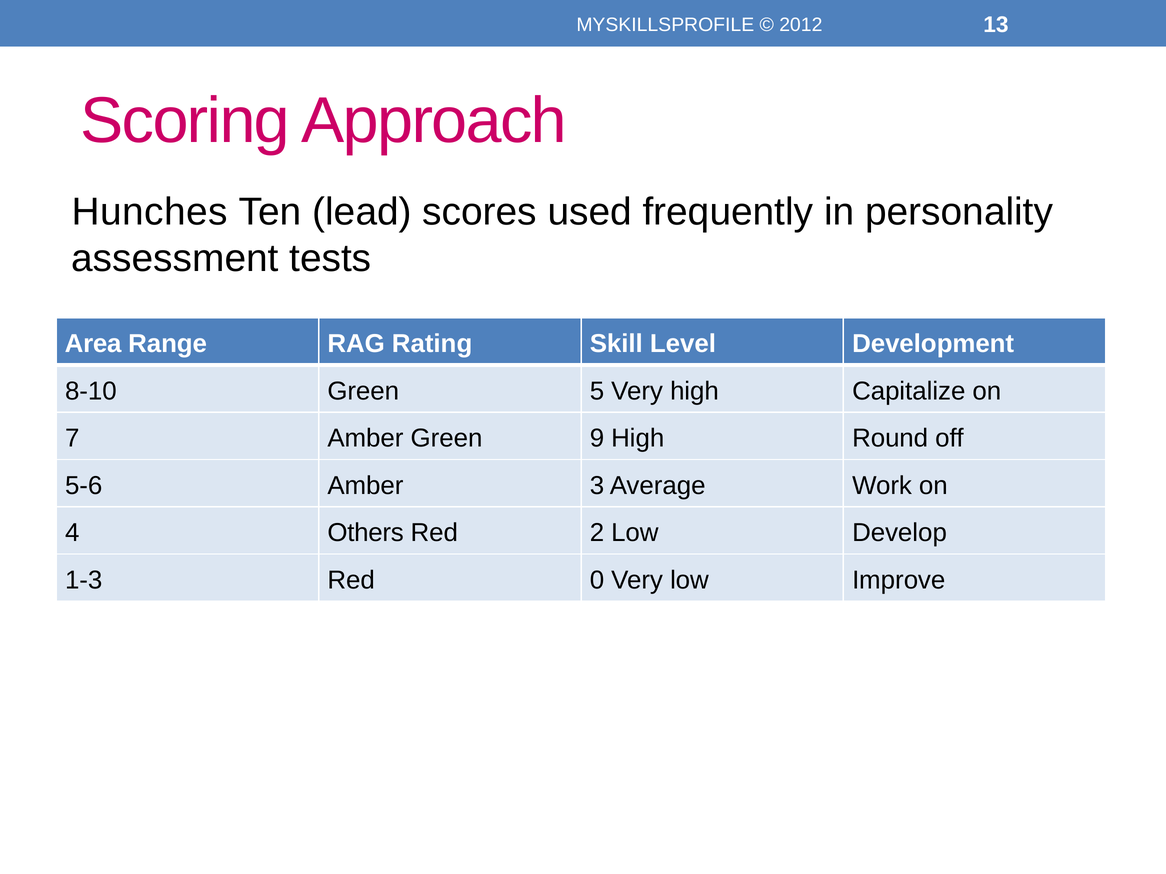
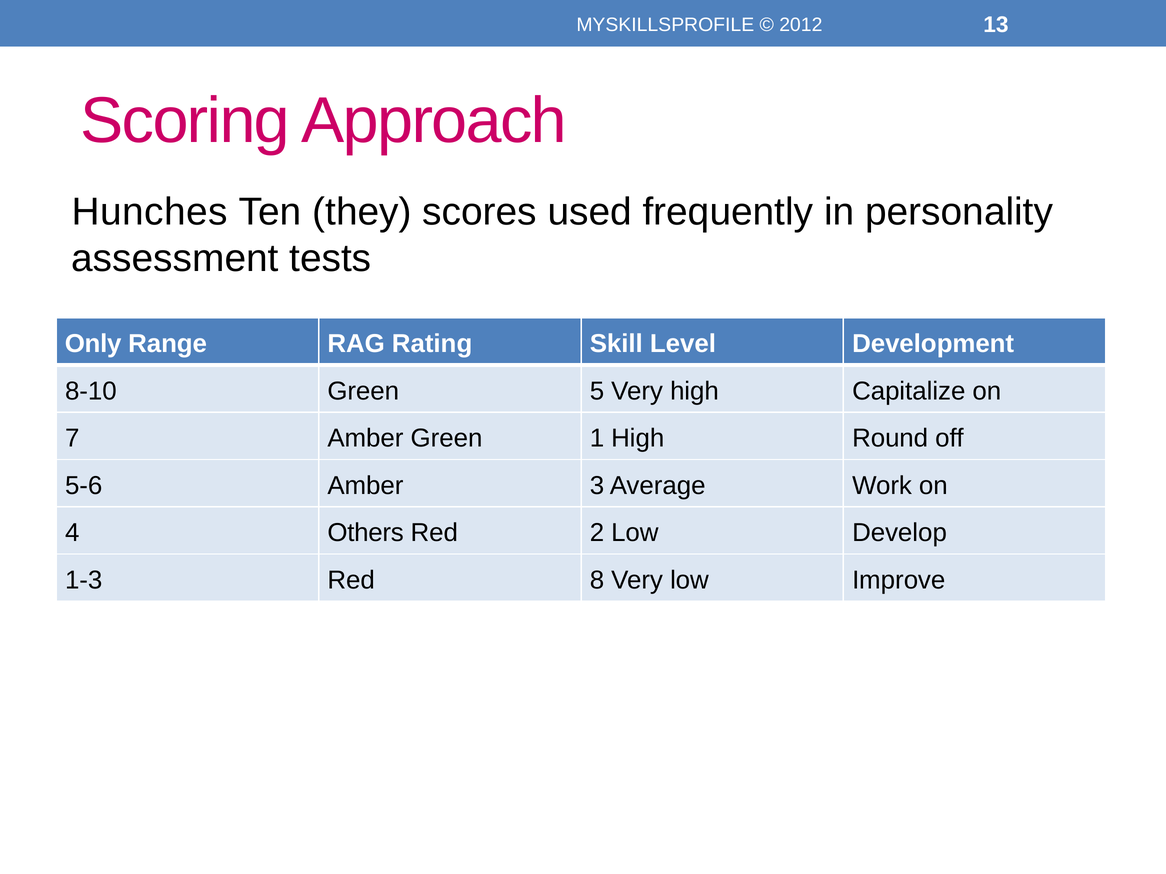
lead: lead -> they (362, 212)
Area: Area -> Only (93, 344)
9: 9 -> 1 (597, 439)
0: 0 -> 8 (597, 580)
